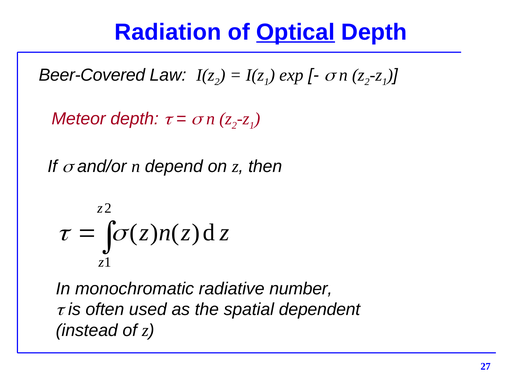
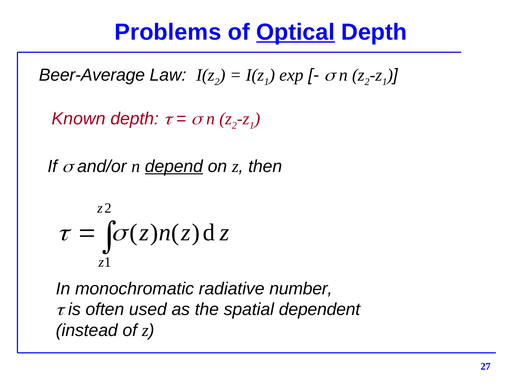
Radiation: Radiation -> Problems (168, 32)
Beer-Covered: Beer-Covered -> Beer-Average (92, 75)
Meteor: Meteor -> Known (79, 119)
depend underline: none -> present (174, 166)
